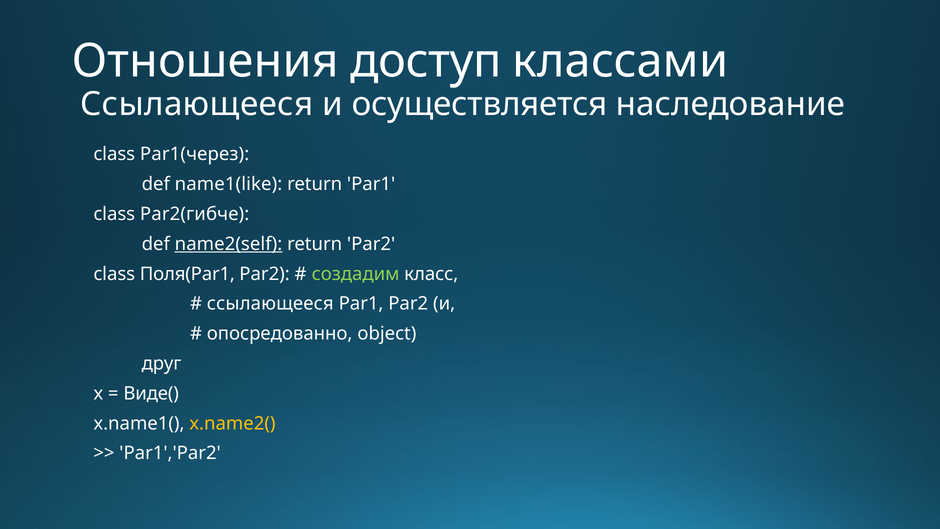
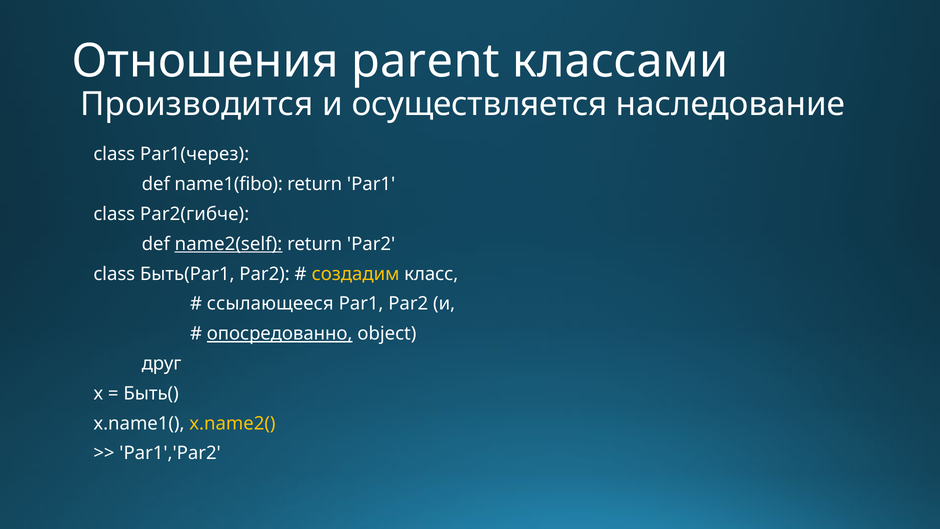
доступ: доступ -> parent (425, 61)
Ссылающееся: Ссылающееся -> Производится (197, 104)
name1(like: name1(like -> name1(fibo (229, 184)
Поля(Par1: Поля(Par1 -> Быть(Par1 (187, 274)
создадим colour: light green -> yellow (356, 274)
опосредованно underline: none -> present (280, 334)
Виде(: Виде( -> Быть( (151, 393)
